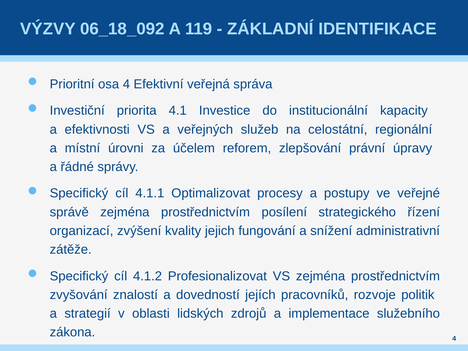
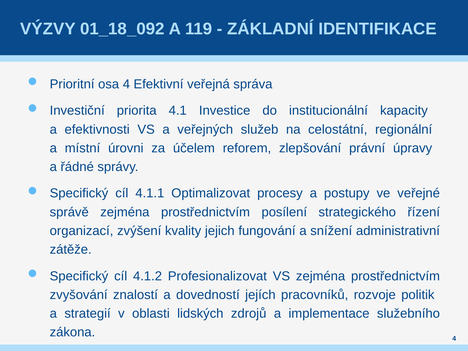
06_18_092: 06_18_092 -> 01_18_092 (122, 29)
